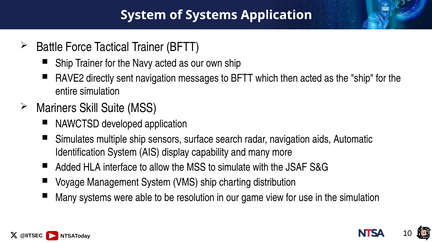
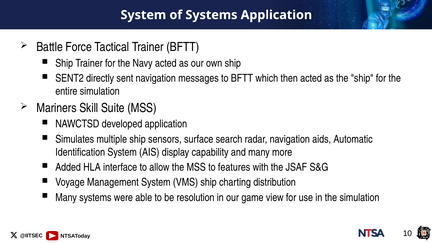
RAVE2: RAVE2 -> SENT2 (70, 78)
simulate: simulate -> features (234, 167)
